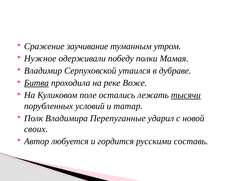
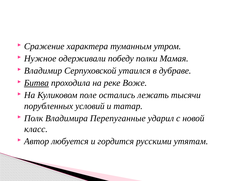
заучивание: заучивание -> характера (87, 46)
тысячи underline: present -> none (186, 95)
своих: своих -> класс (36, 129)
составь: составь -> утятам (191, 141)
